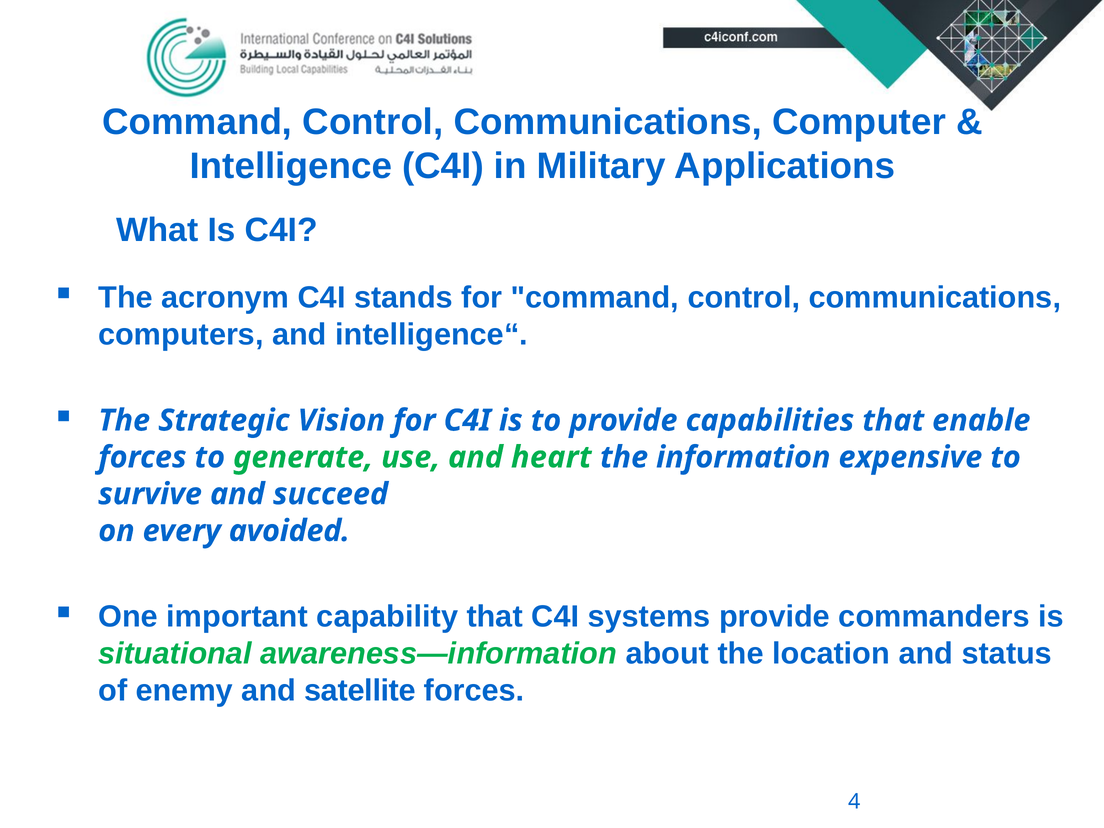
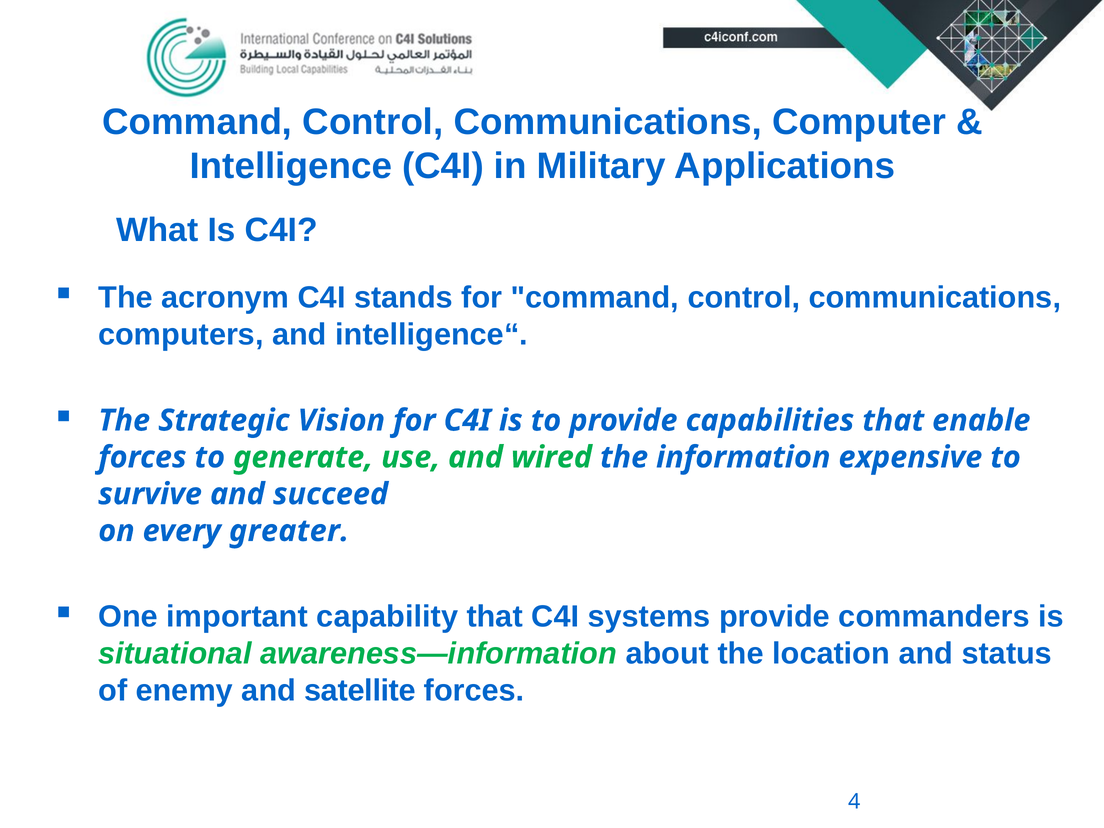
heart: heart -> wired (552, 457)
avoided: avoided -> greater (289, 531)
